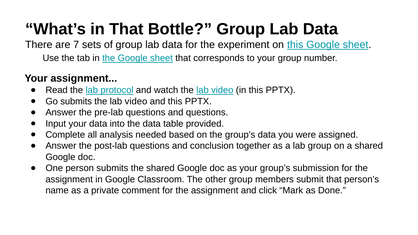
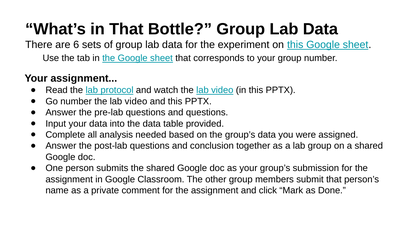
7: 7 -> 6 (76, 45)
Go submits: submits -> number (76, 101)
